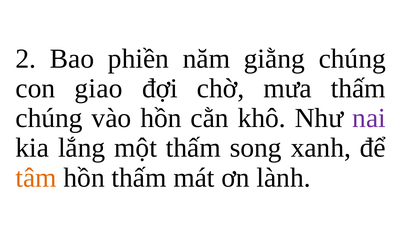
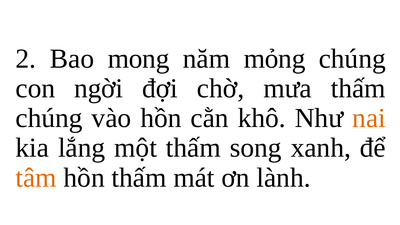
phiền: phiền -> mong (139, 59)
giằng: giằng -> mỏng (275, 59)
giao: giao -> ngời (99, 88)
nai colour: purple -> orange (369, 118)
